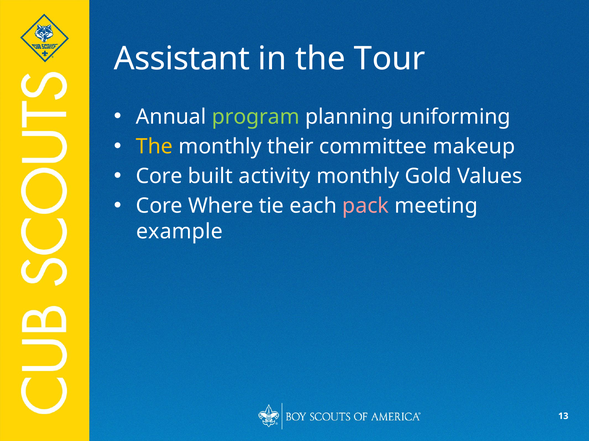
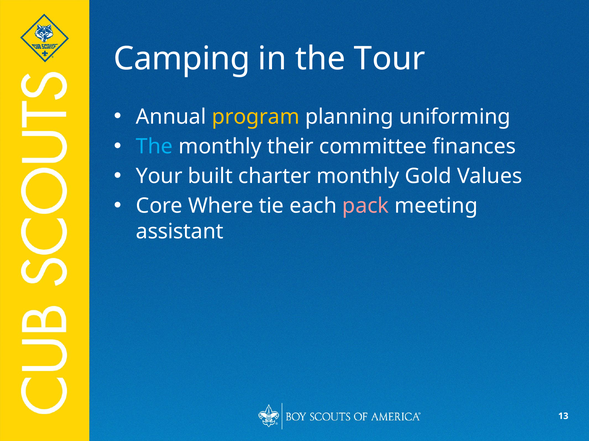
Assistant: Assistant -> Camping (182, 59)
program colour: light green -> yellow (256, 117)
The colour: yellow -> light blue (154, 147)
makeup: makeup -> finances (474, 147)
Core: Core -> Your (159, 177)
activity: activity -> charter (275, 177)
example: example -> assistant (180, 232)
